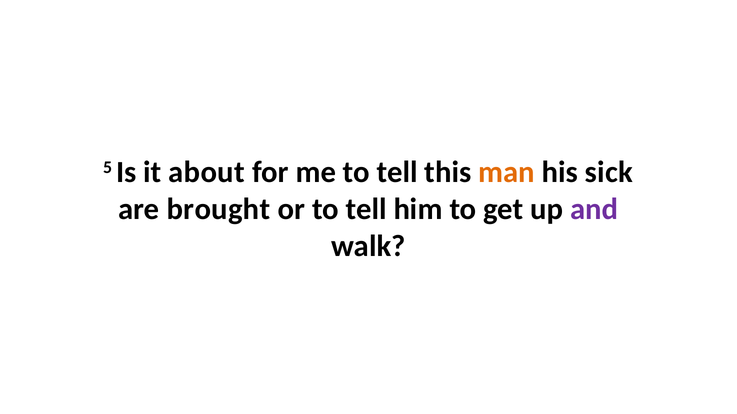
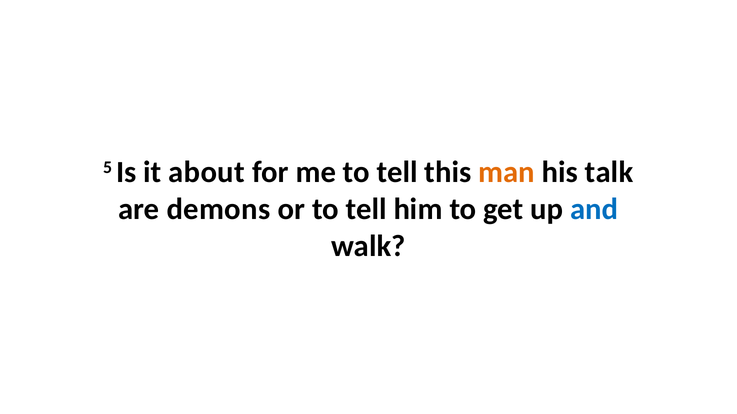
sick: sick -> talk (609, 173)
brought: brought -> demons (218, 209)
and colour: purple -> blue (594, 209)
